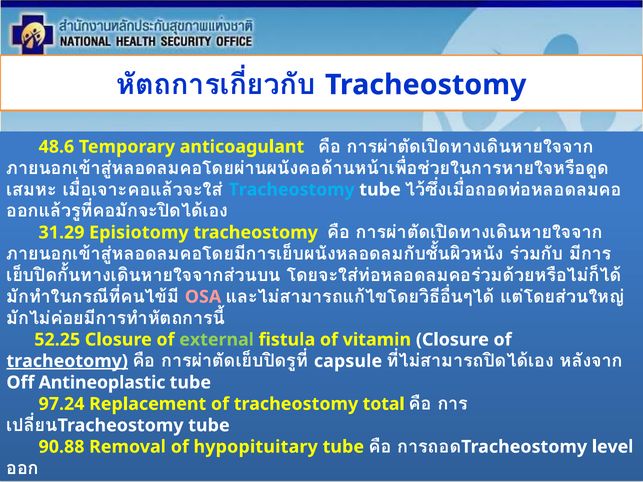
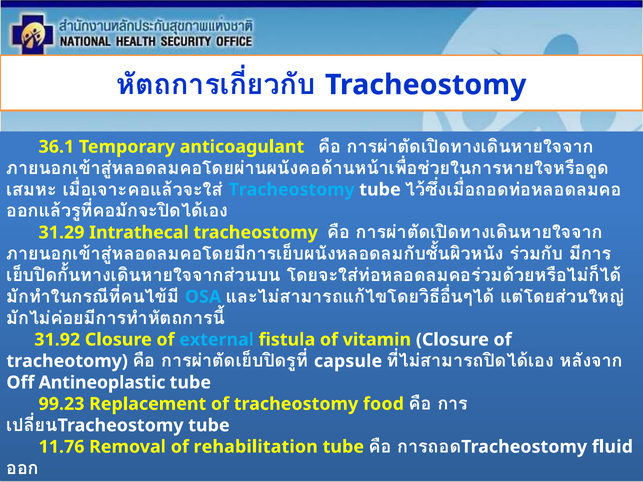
48.6: 48.6 -> 36.1 (56, 147)
Episiotomy: Episiotomy -> Intrathecal (139, 233)
OSA colour: pink -> light blue (203, 297)
52.25: 52.25 -> 31.92 (57, 340)
external colour: light green -> light blue (217, 340)
tracheotomy underline: present -> none (67, 361)
97.24: 97.24 -> 99.23 (62, 404)
total: total -> food (383, 404)
90.88: 90.88 -> 11.76 (62, 447)
hypopituitary: hypopituitary -> rehabilitation (256, 447)
level: level -> fluid (612, 447)
